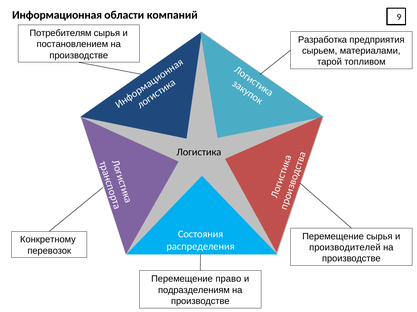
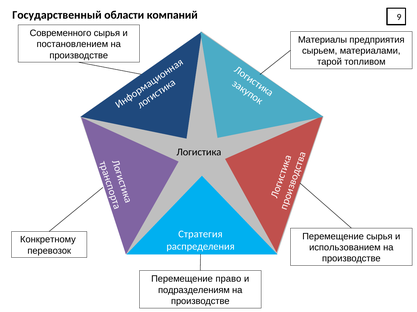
Информационная: Информационная -> Государственный (57, 15)
Потребителям: Потребителям -> Современного (61, 33)
Разработка: Разработка -> Материалы (323, 40)
Состояния: Состояния -> Стратегия (200, 235)
производителей: производителей -> использованием (345, 248)
